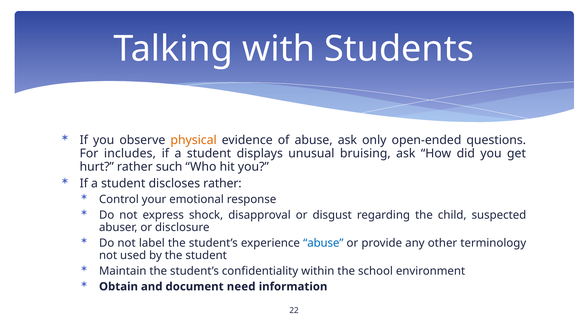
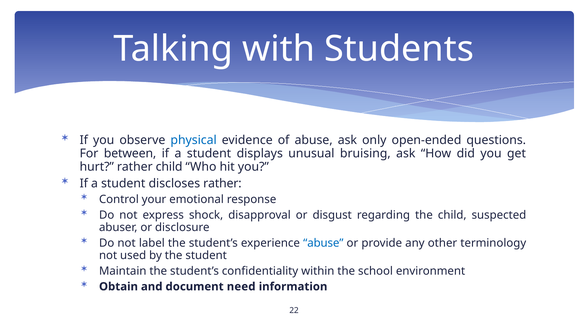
physical colour: orange -> blue (194, 140)
includes: includes -> between (130, 153)
rather such: such -> child (169, 167)
